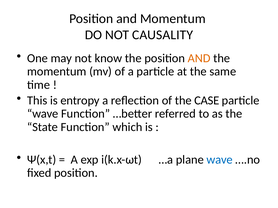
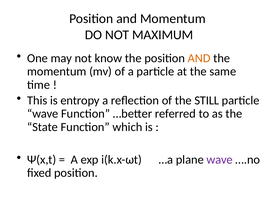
CAUSALITY: CAUSALITY -> MAXIMUM (163, 35)
CASE: CASE -> STILL (207, 101)
wave colour: blue -> purple (220, 160)
